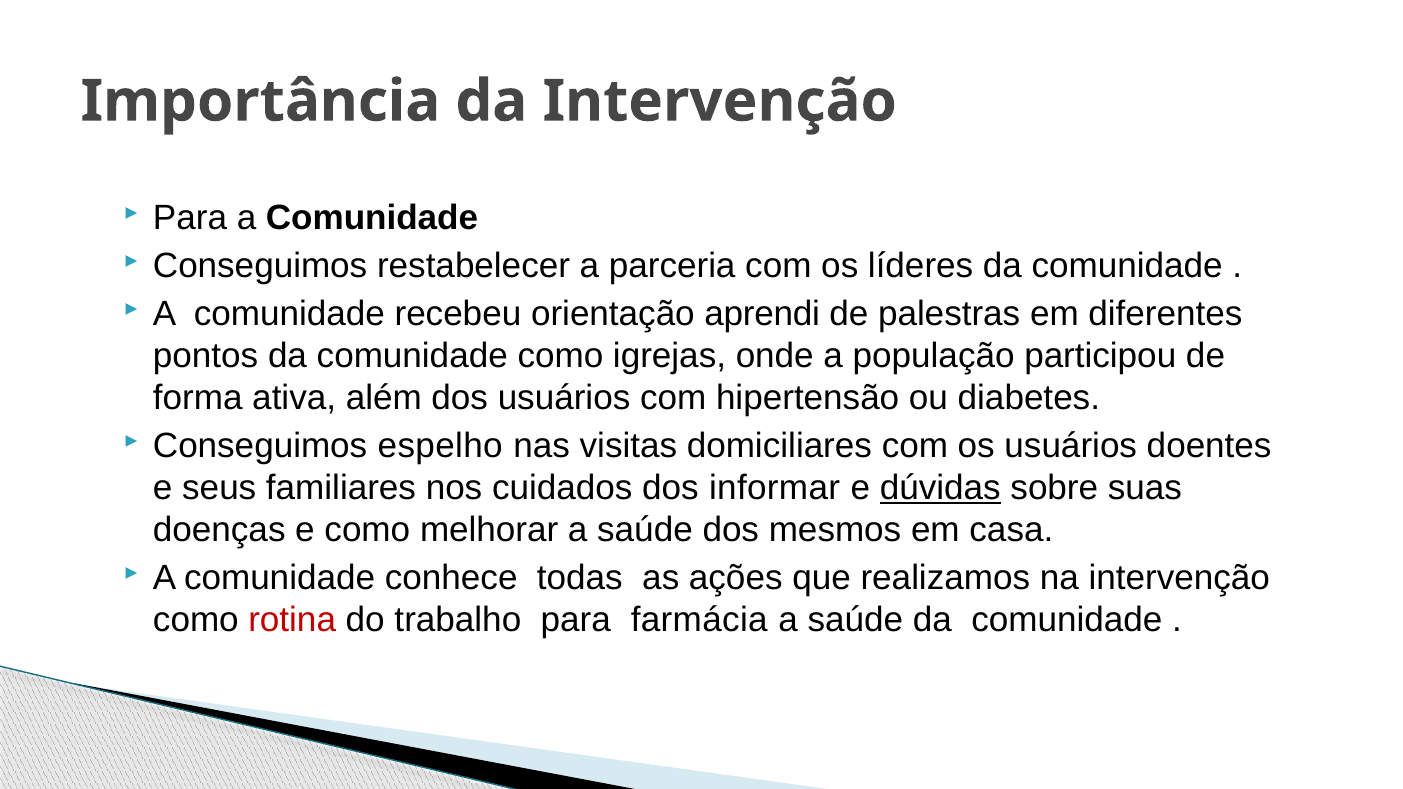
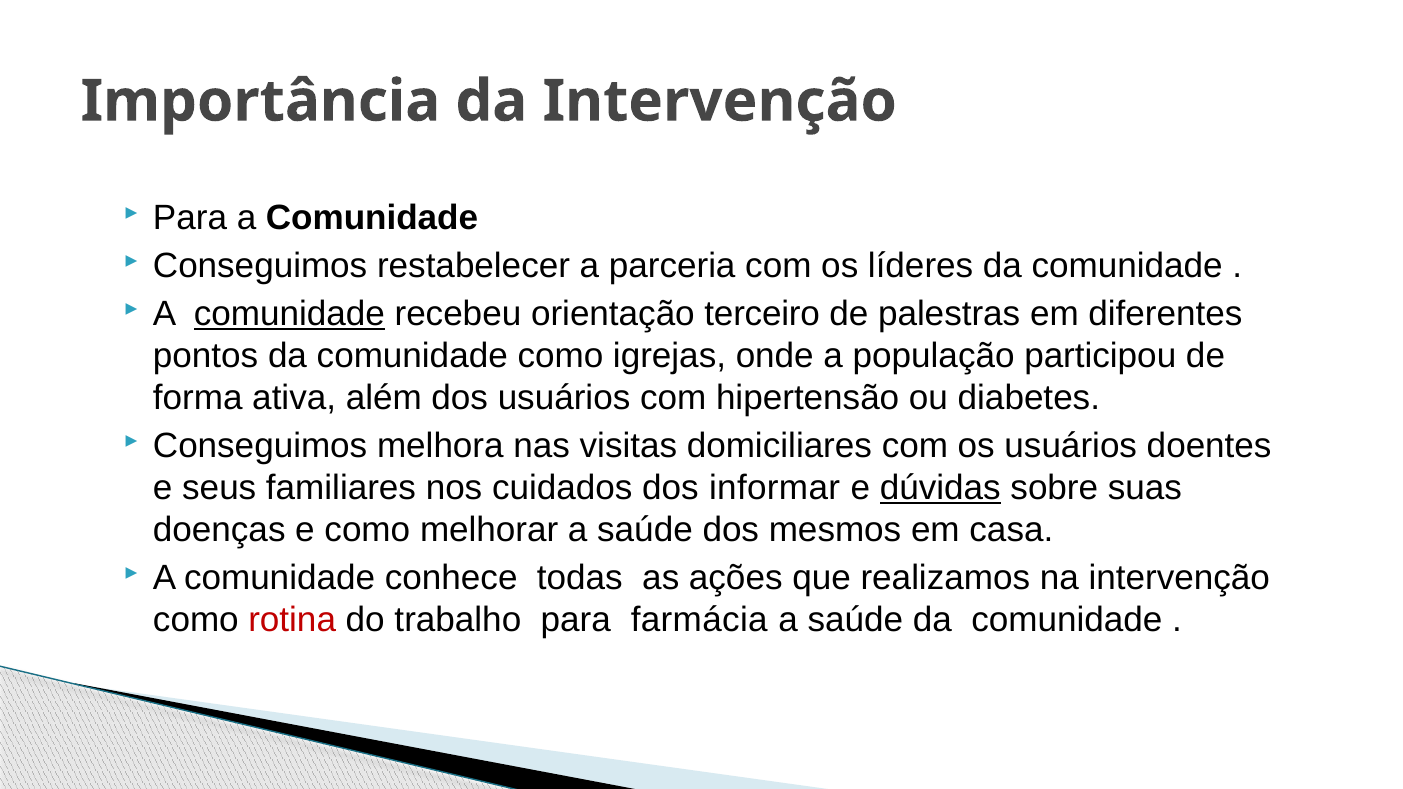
comunidade underline: none -> present (289, 314)
aprendi: aprendi -> terceiro (762, 314)
espelho: espelho -> melhora (440, 446)
